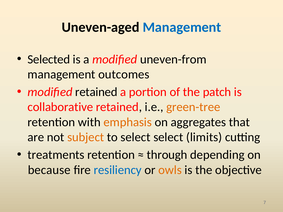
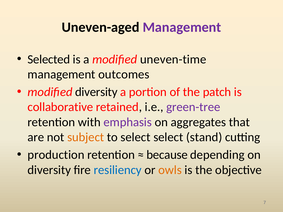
Management colour: blue -> purple (182, 27)
uneven-from: uneven-from -> uneven-time (173, 59)
modified retained: retained -> diversity (96, 92)
green-tree colour: orange -> purple (193, 107)
emphasis colour: orange -> purple (128, 122)
limits: limits -> stand (204, 137)
treatments: treatments -> production (56, 155)
through: through -> because (167, 155)
because: because -> diversity (49, 170)
